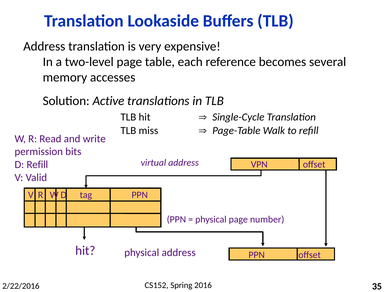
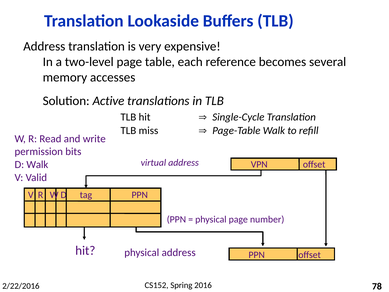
D Refill: Refill -> Walk (37, 165)
35: 35 -> 78 (377, 286)
